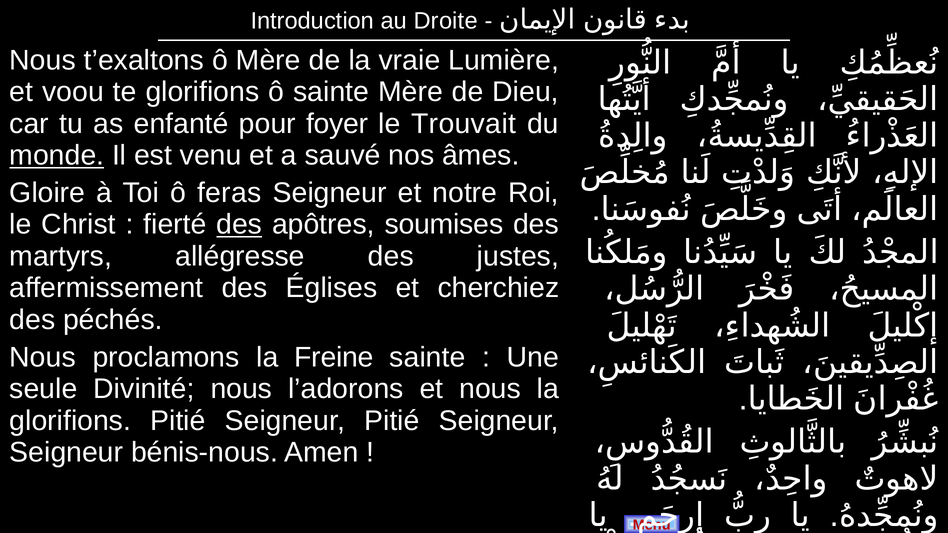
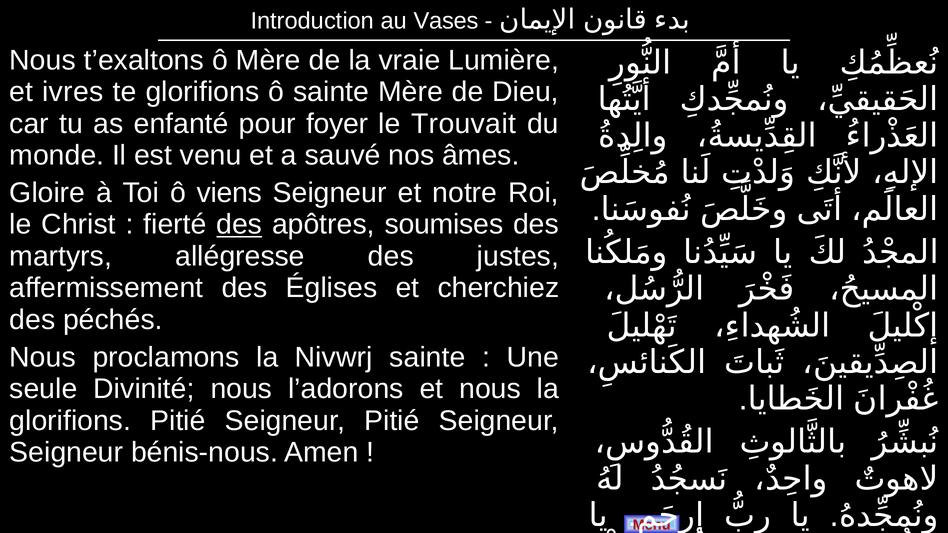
Droite: Droite -> Vases (446, 21)
voou: voou -> ivres (73, 92)
monde underline: present -> none (57, 156)
feras: feras -> viens (230, 193)
Freine: Freine -> Nivwrj (334, 357)
